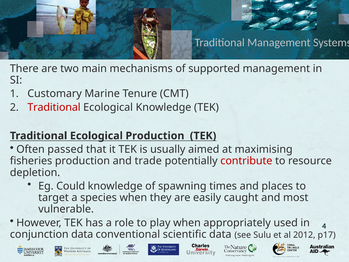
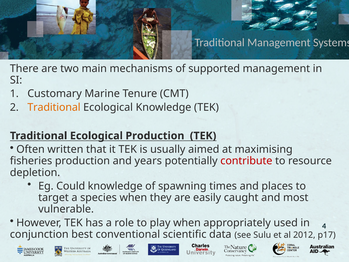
Traditional colour: red -> orange (54, 107)
passed: passed -> written (65, 149)
trade: trade -> years (148, 161)
conjunction data: data -> best (82, 234)
